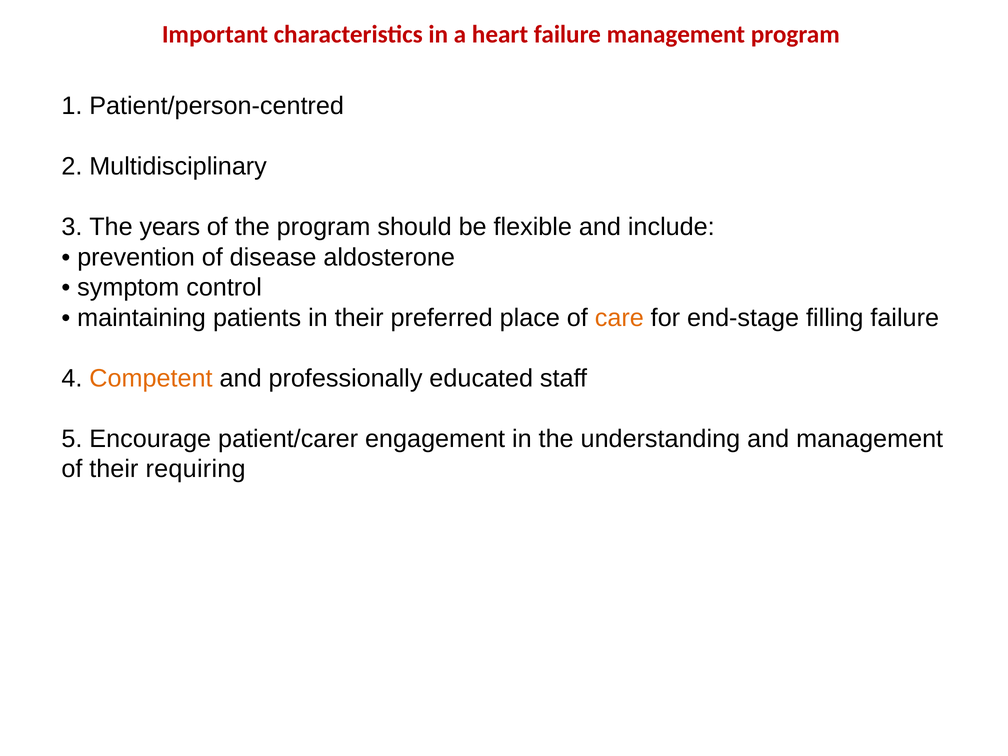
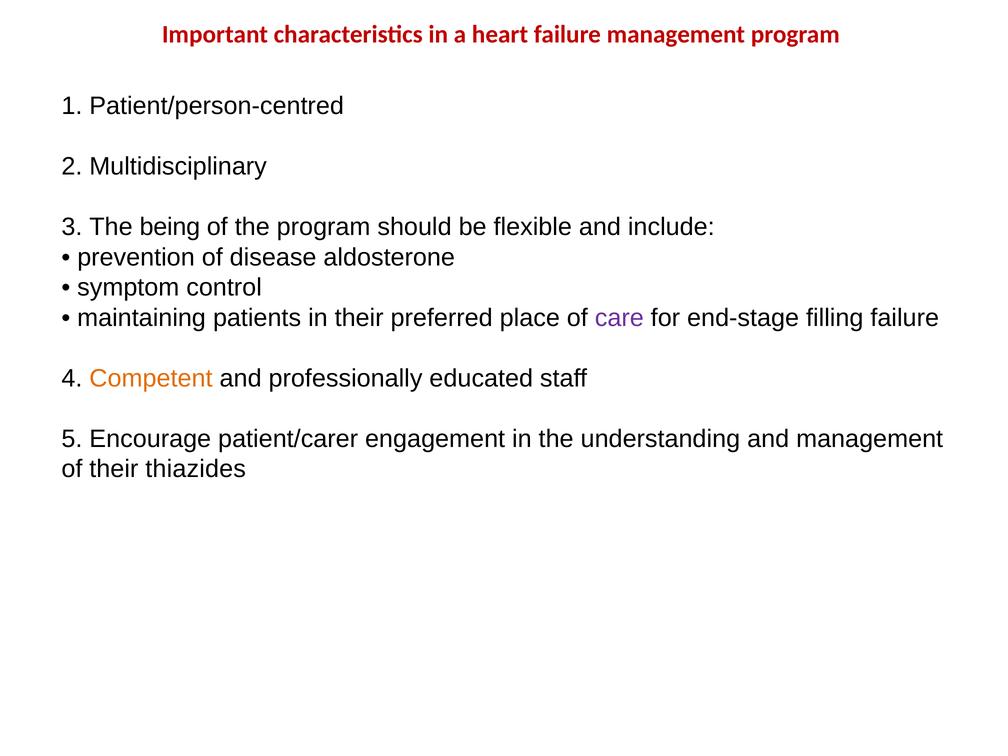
years: years -> being (170, 227)
care colour: orange -> purple (619, 318)
requiring: requiring -> thiazides (196, 469)
